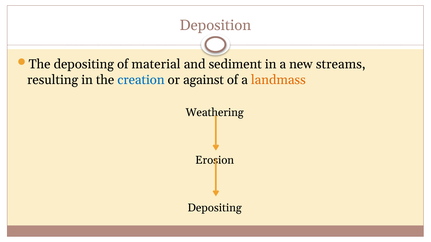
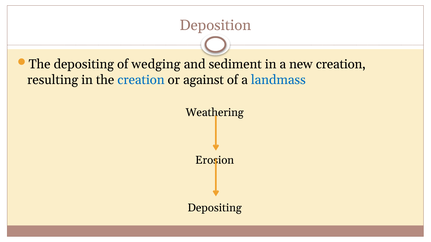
material: material -> wedging (156, 64)
new streams: streams -> creation (341, 64)
landmass colour: orange -> blue (278, 80)
